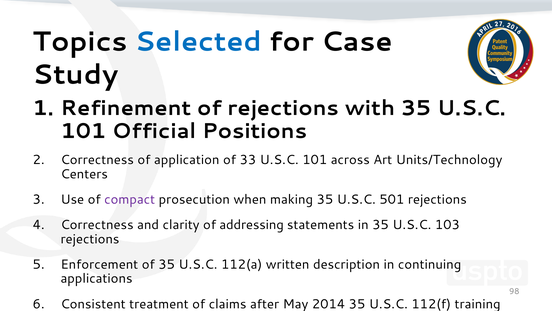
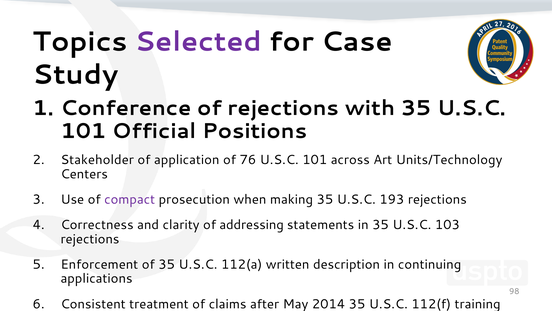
Selected colour: blue -> purple (198, 42)
Refinement: Refinement -> Conference (126, 108)
Correctness: Correctness -> Stakeholder (97, 160)
33: 33 -> 76 (248, 160)
501: 501 -> 193 (392, 199)
